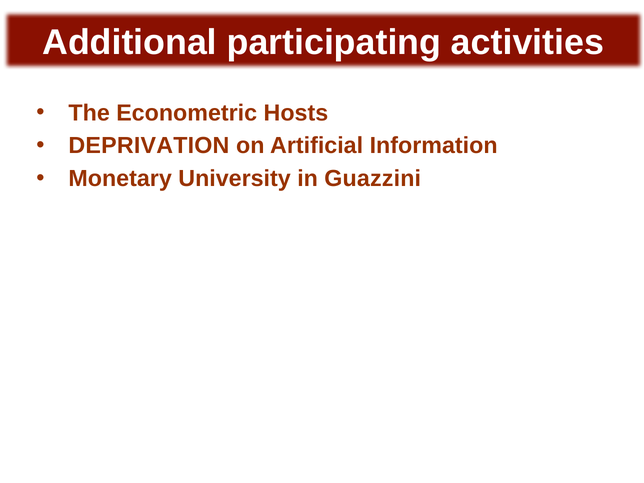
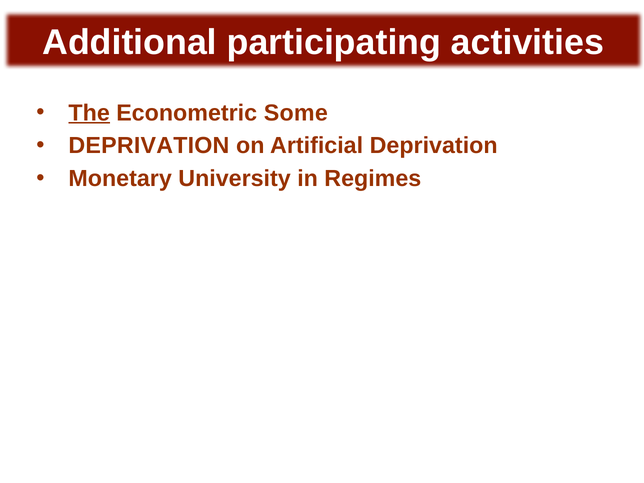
The underline: none -> present (89, 113)
Hosts: Hosts -> Some (296, 113)
Artificial Information: Information -> Deprivation (434, 146)
Guazzini: Guazzini -> Regimes (373, 179)
